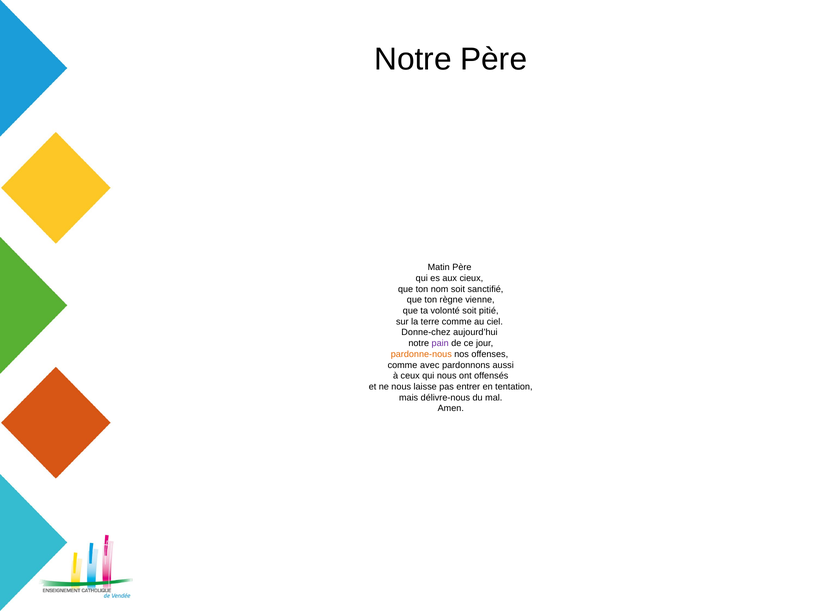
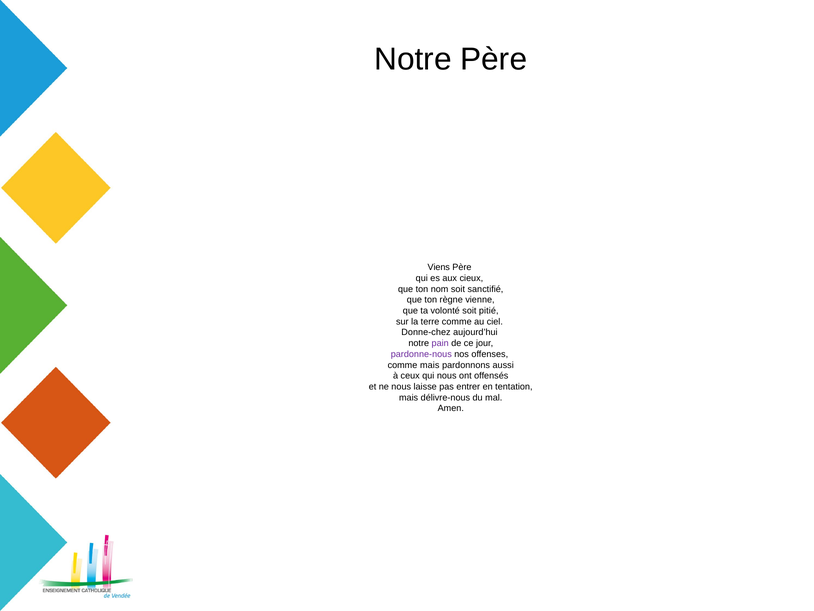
Matin: Matin -> Viens (439, 267)
pardonne-nous colour: orange -> purple (421, 354)
comme avec: avec -> mais (430, 365)
